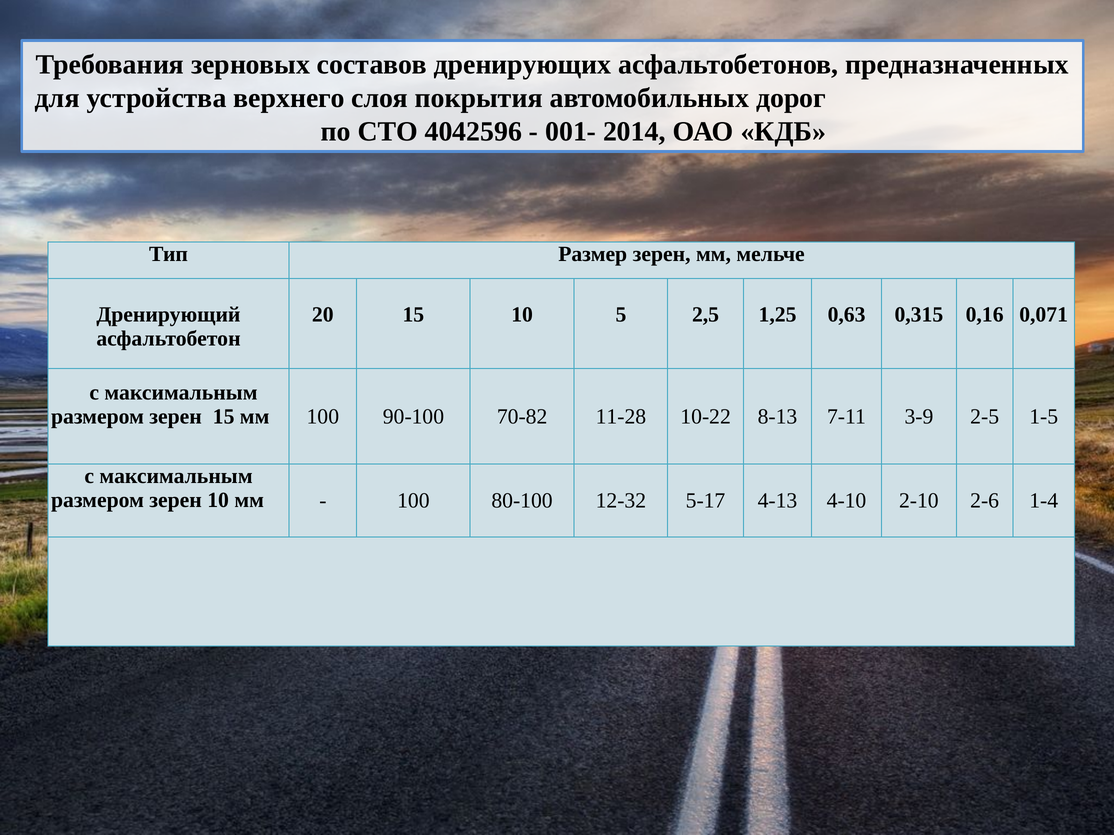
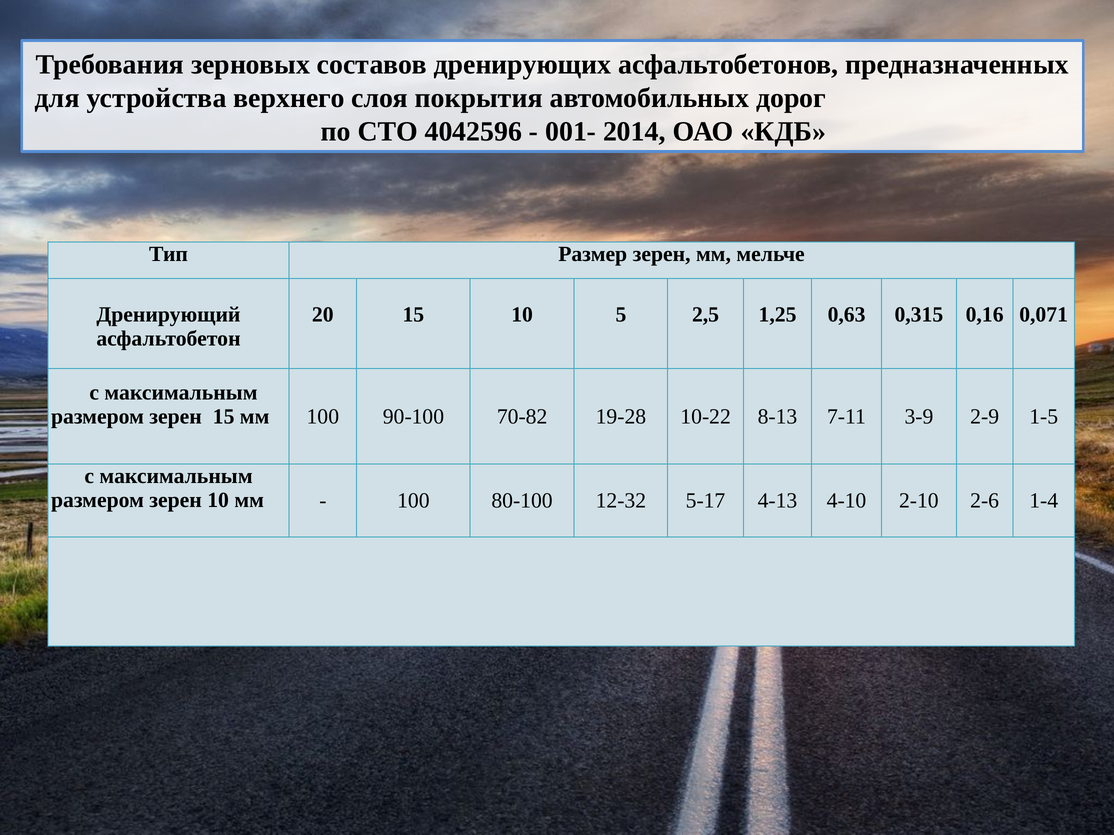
11-28: 11-28 -> 19-28 (621, 417)
2-5: 2-5 -> 2-9 (985, 417)
